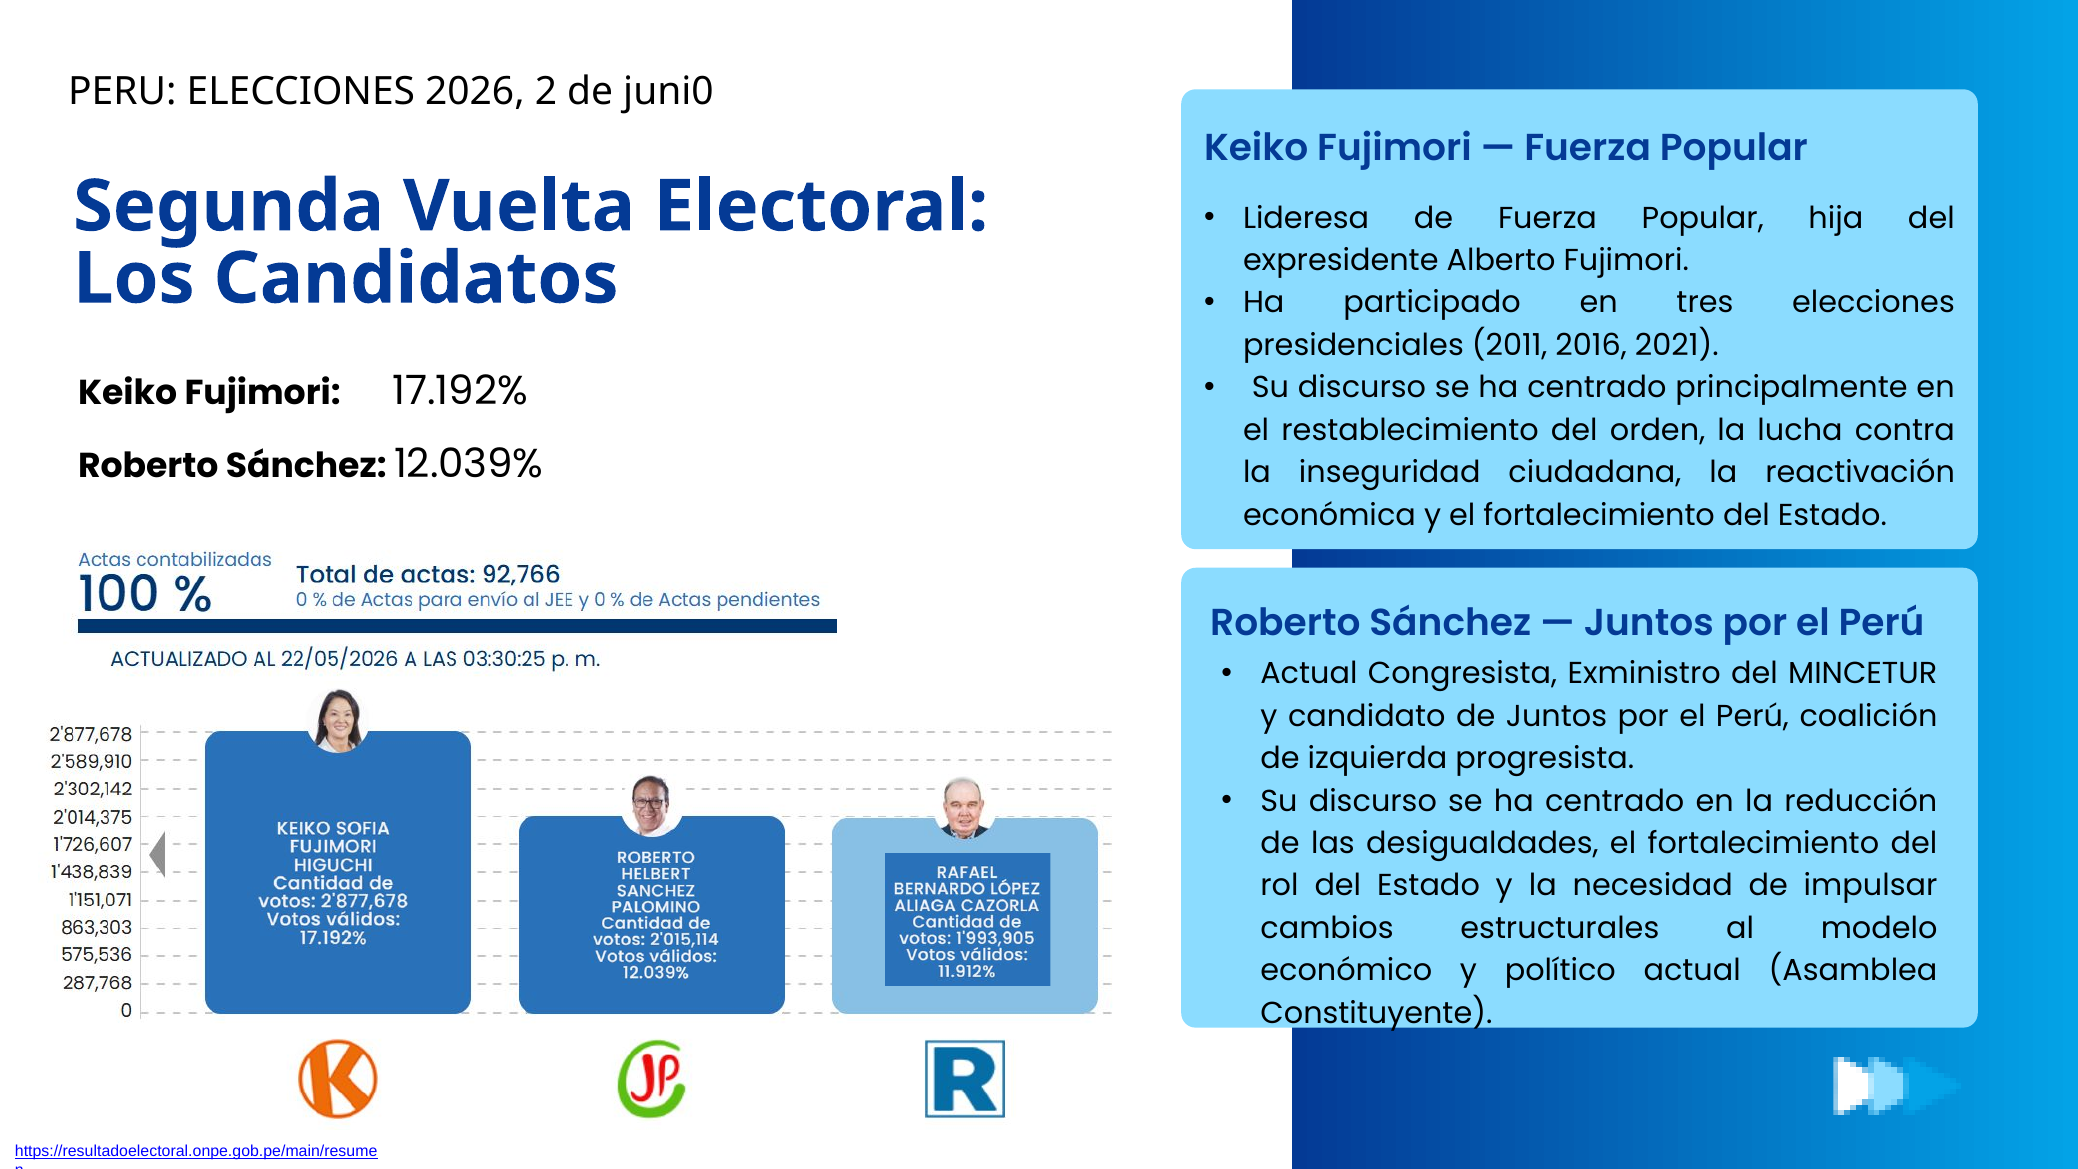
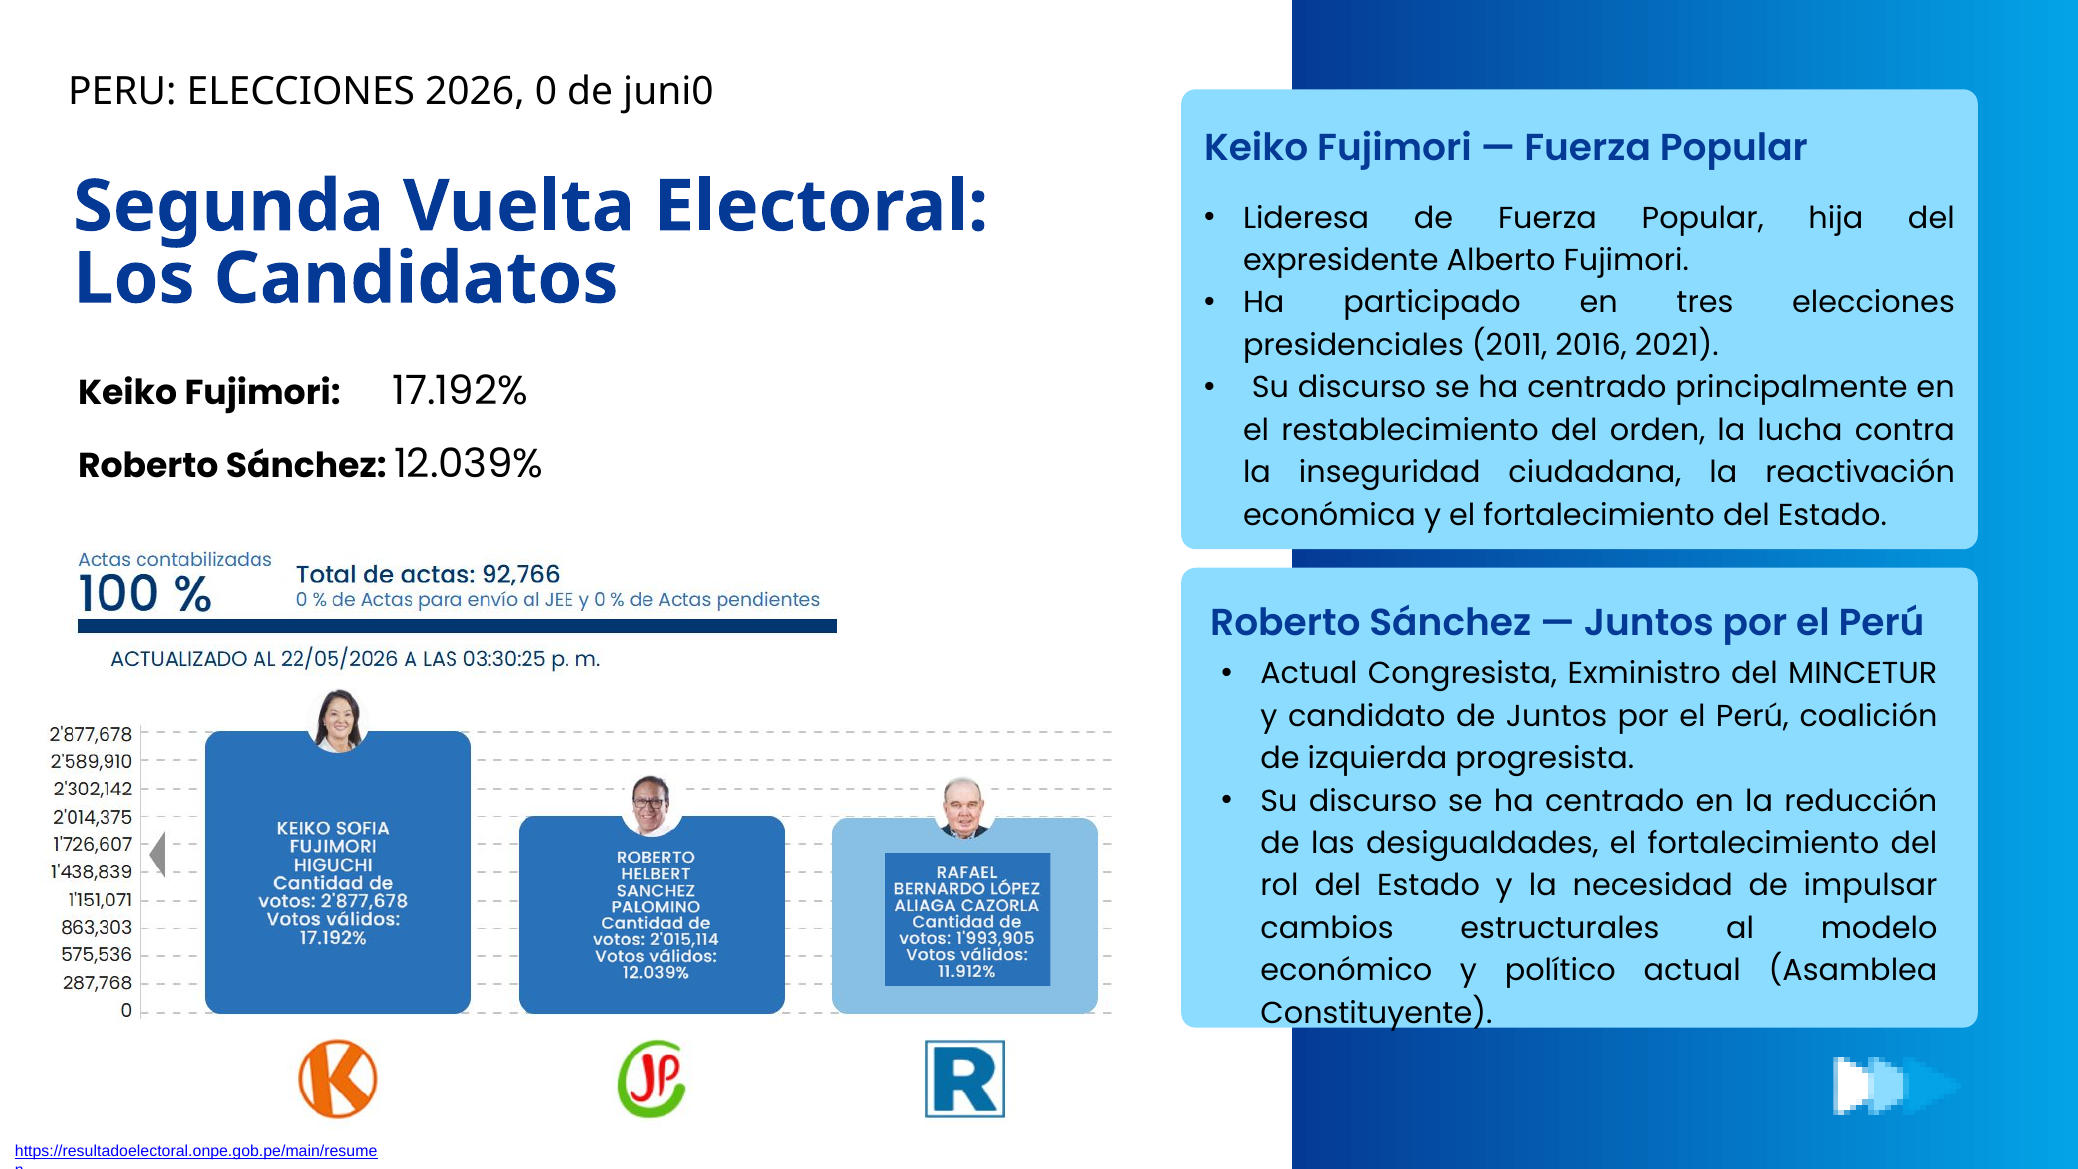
2: 2 -> 0 (546, 92)
